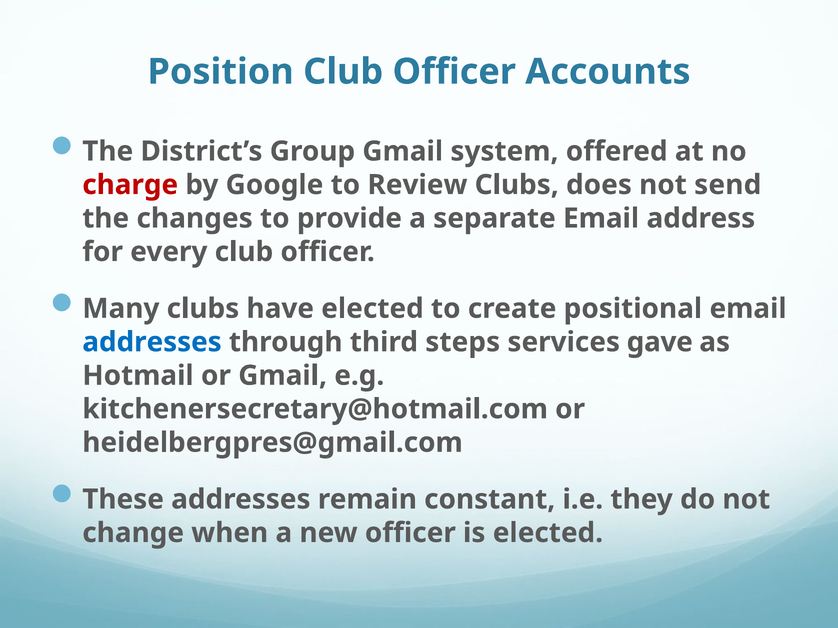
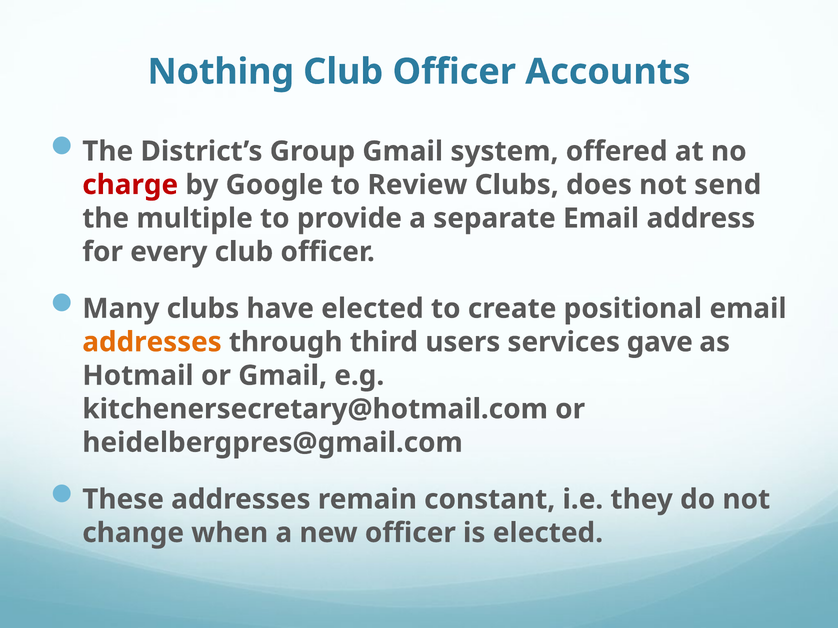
Position: Position -> Nothing (221, 72)
changes: changes -> multiple (195, 218)
addresses colour: blue -> orange (152, 342)
steps: steps -> users (463, 342)
